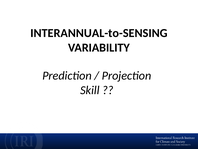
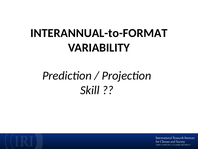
INTERANNUAL-to-SENSING: INTERANNUAL-to-SENSING -> INTERANNUAL-to-FORMAT (99, 33)
